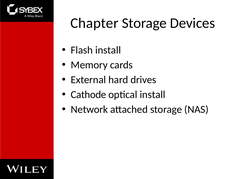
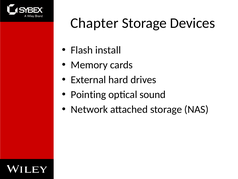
Cathode: Cathode -> Pointing (88, 94)
optical install: install -> sound (153, 94)
